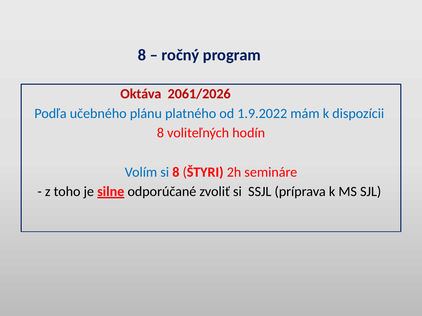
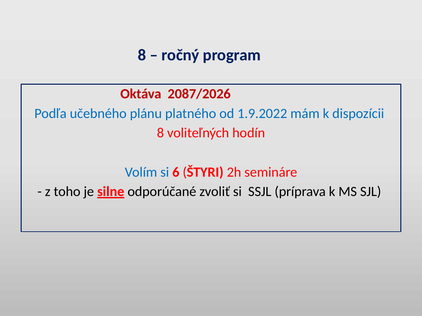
2061/2026: 2061/2026 -> 2087/2026 (199, 94)
si 8: 8 -> 6 (176, 172)
